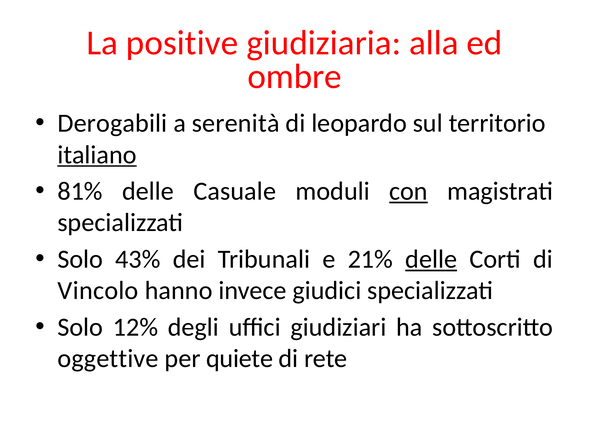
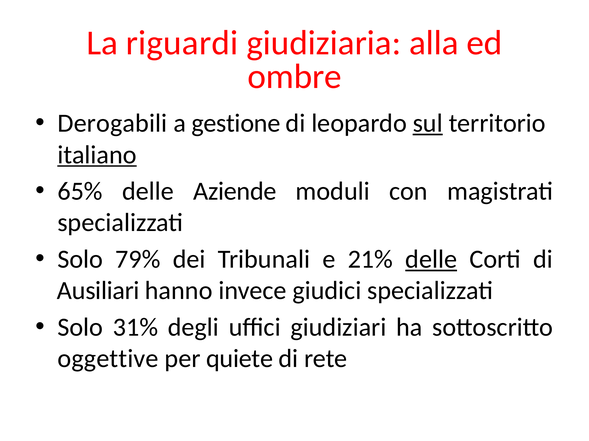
positive: positive -> riguardi (182, 43)
serenità: serenità -> gestione (236, 124)
sul underline: none -> present (428, 124)
81%: 81% -> 65% (80, 192)
Casuale: Casuale -> Aziende (235, 192)
con underline: present -> none (408, 192)
43%: 43% -> 79% (138, 260)
Vincolo: Vincolo -> Ausiliari (98, 291)
12%: 12% -> 31% (135, 328)
